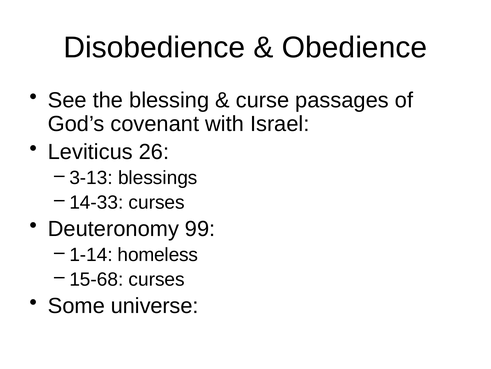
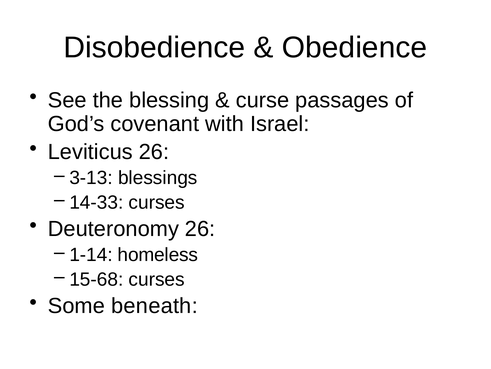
Deuteronomy 99: 99 -> 26 (200, 228)
universe: universe -> beneath (155, 305)
